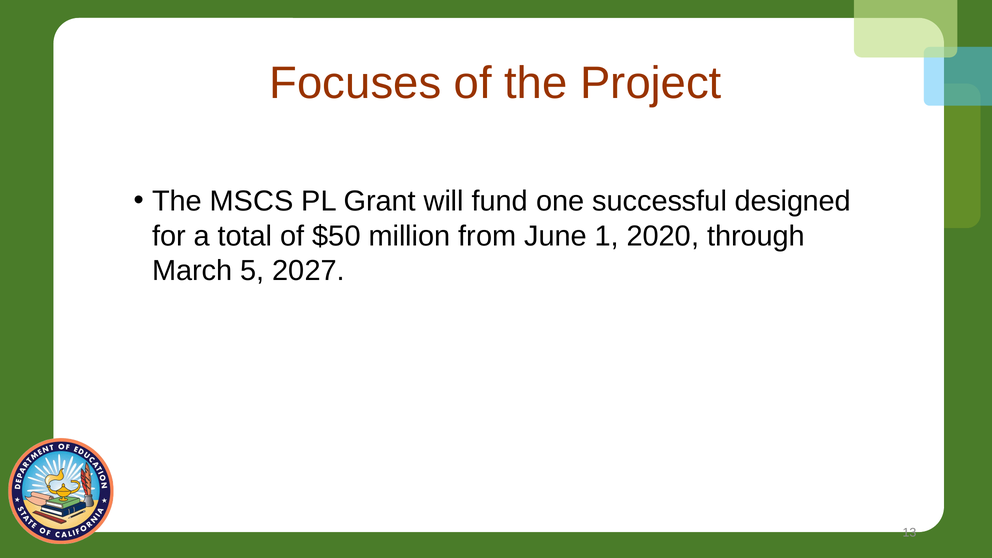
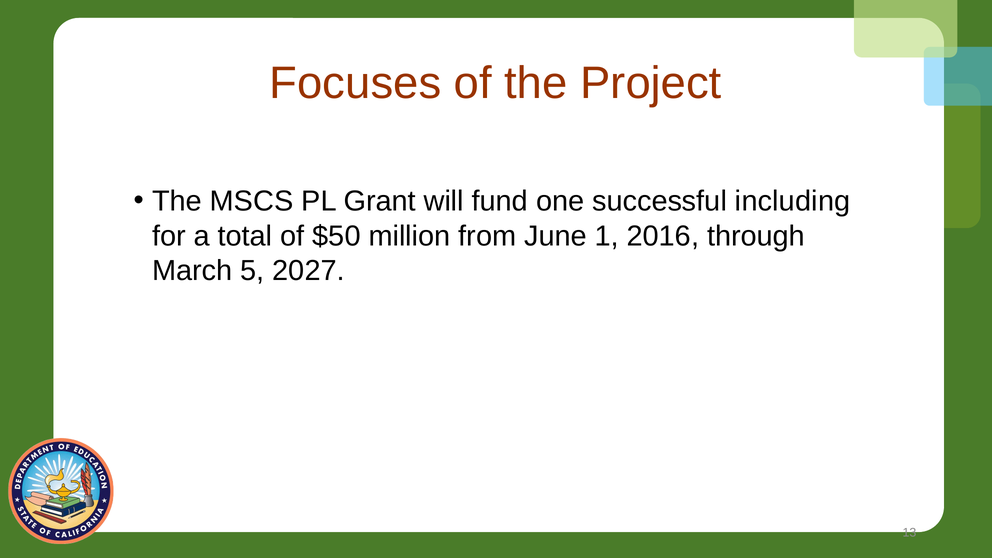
designed: designed -> including (793, 201)
2020: 2020 -> 2016 (663, 236)
